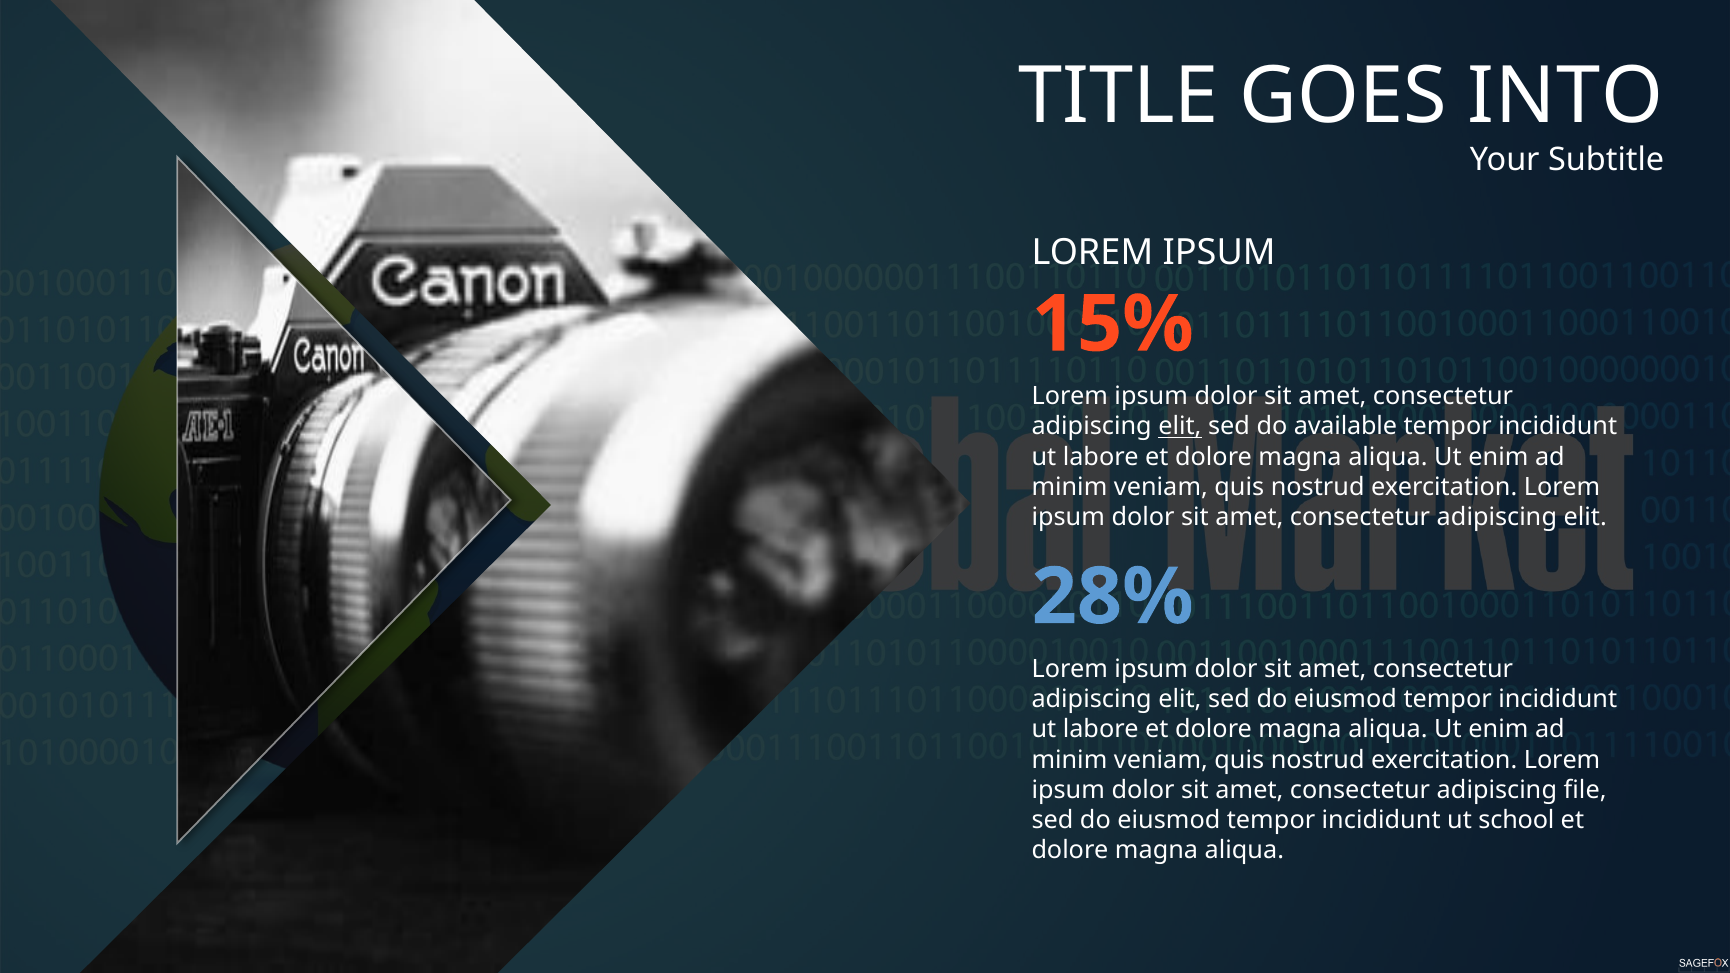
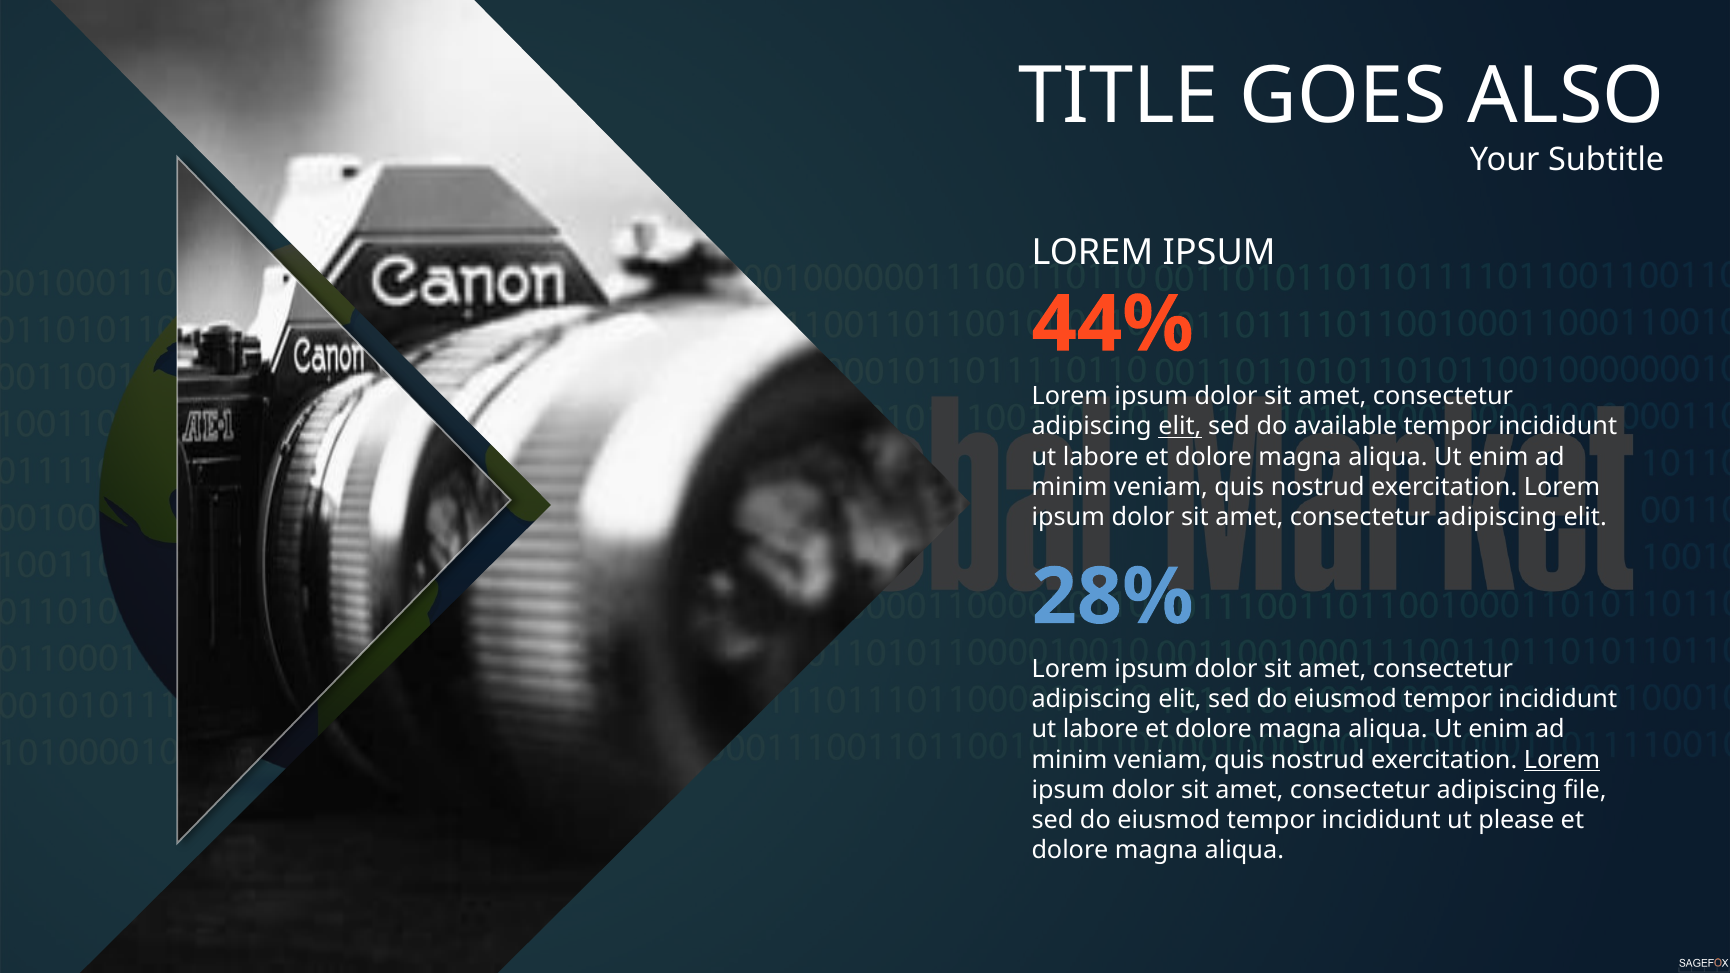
INTO: INTO -> ALSO (1566, 96)
15%: 15% -> 44% (1113, 325)
Lorem underline: none -> present (1562, 760)
school: school -> please (1516, 820)
